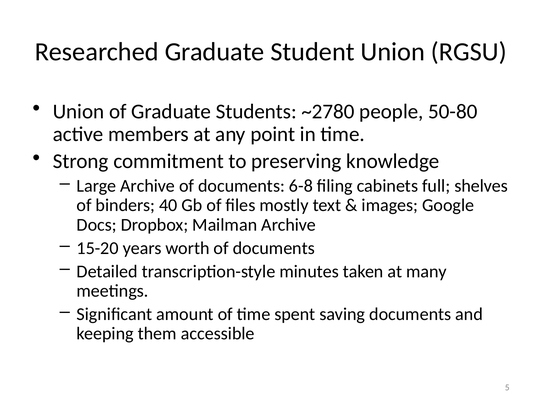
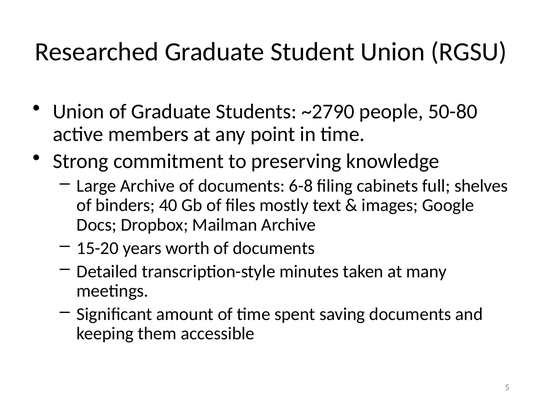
~2780: ~2780 -> ~2790 (328, 112)
